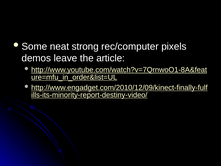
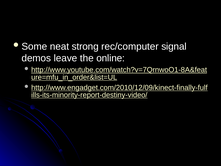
pixels: pixels -> signal (174, 46)
article: article -> online (111, 58)
